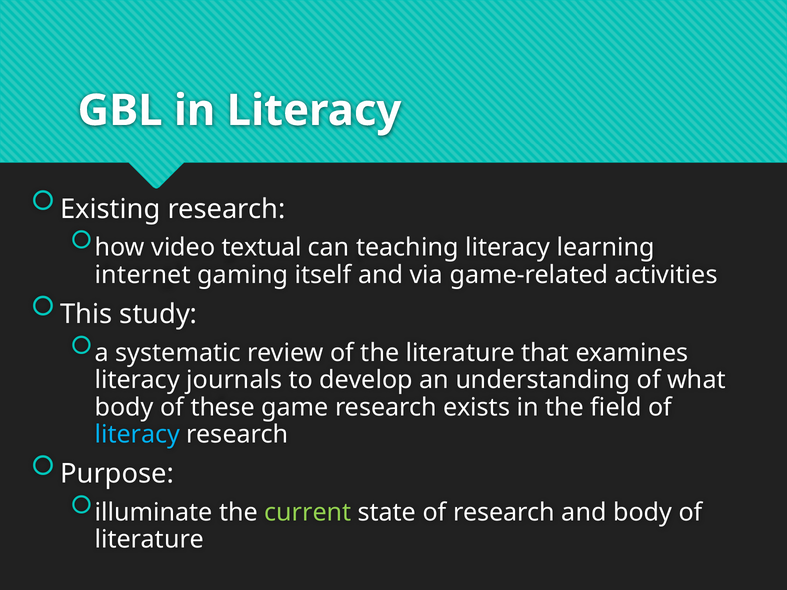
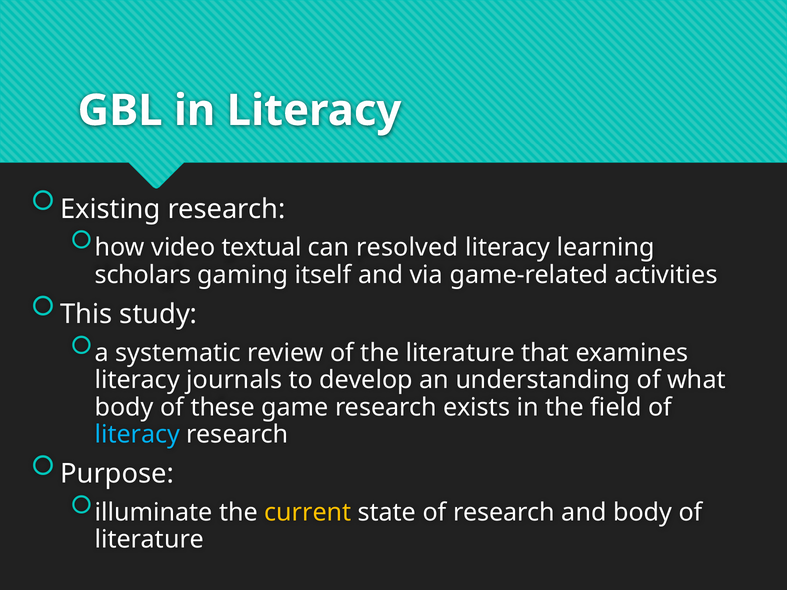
teaching: teaching -> resolved (407, 248)
internet: internet -> scholars (143, 275)
current colour: light green -> yellow (308, 513)
